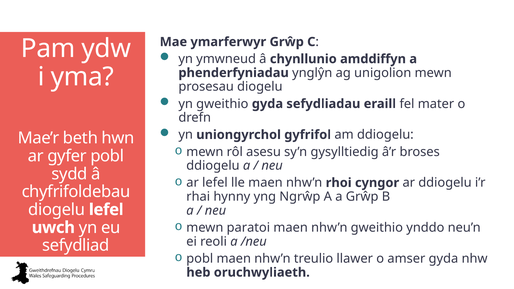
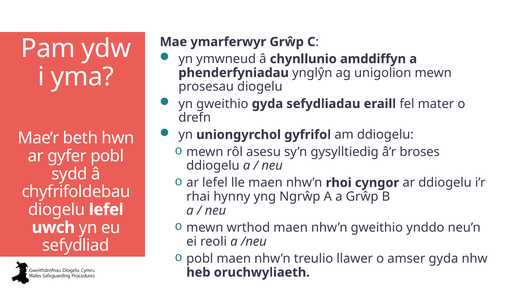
paratoi: paratoi -> wrthod (248, 228)
